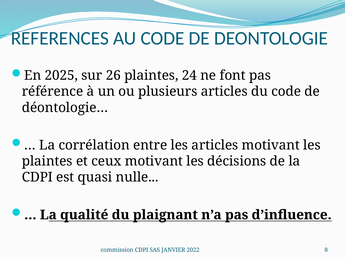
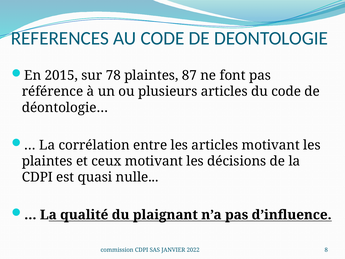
2025: 2025 -> 2015 (61, 75)
26: 26 -> 78 (113, 75)
24: 24 -> 87 (189, 75)
